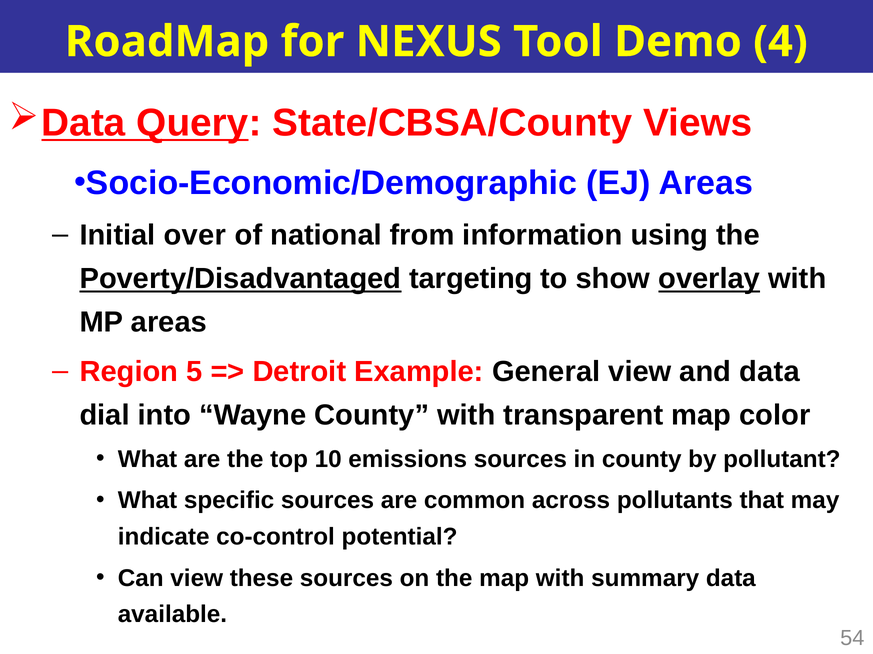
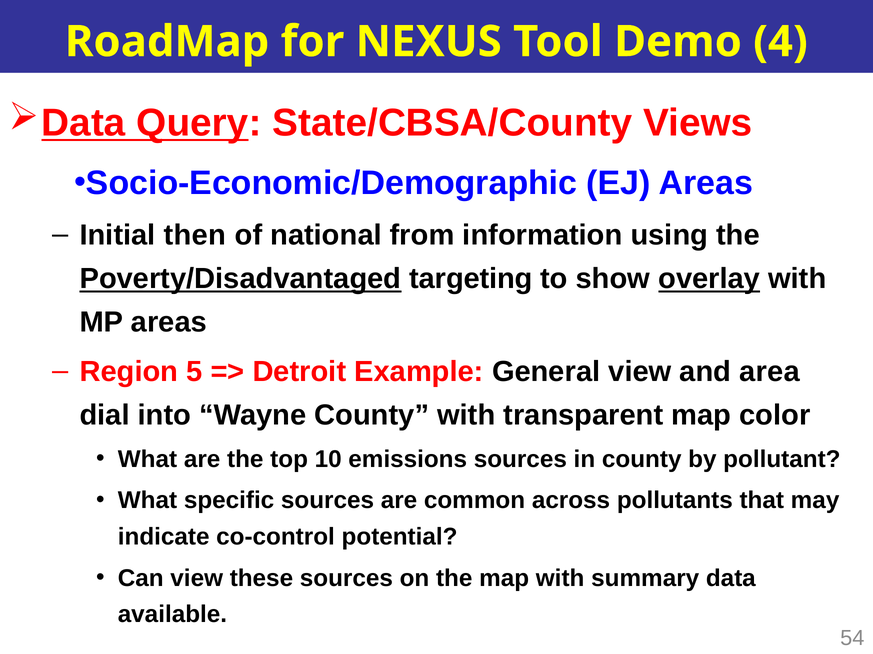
over: over -> then (195, 235)
and data: data -> area (770, 372)
